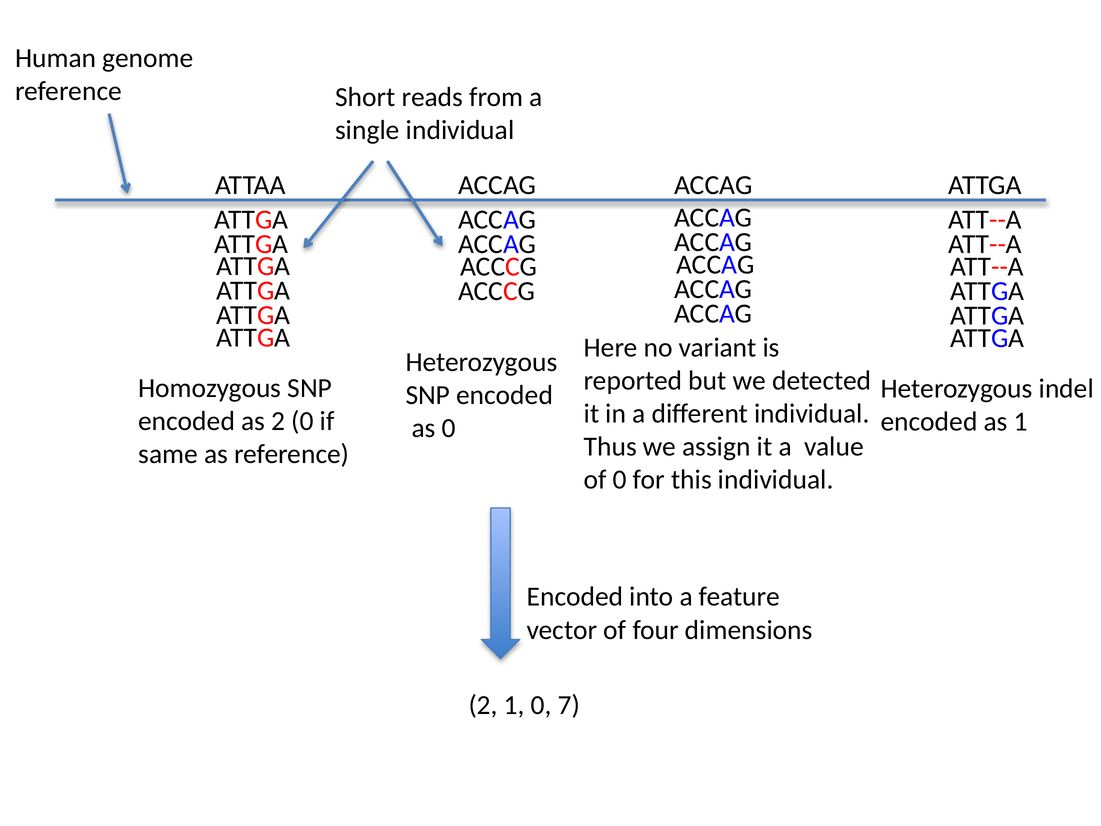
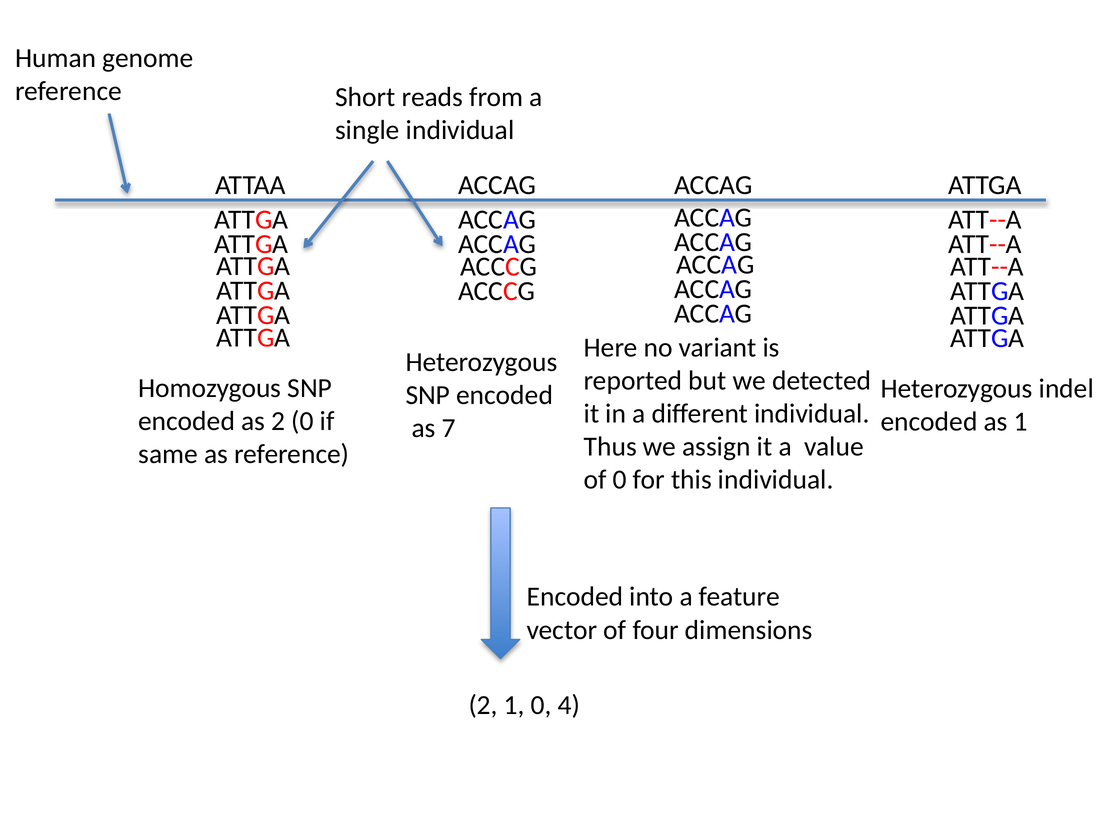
as 0: 0 -> 7 (449, 428)
7: 7 -> 4 (569, 705)
